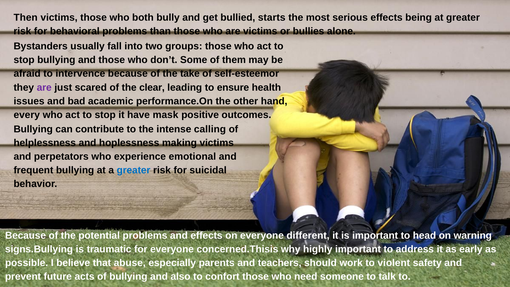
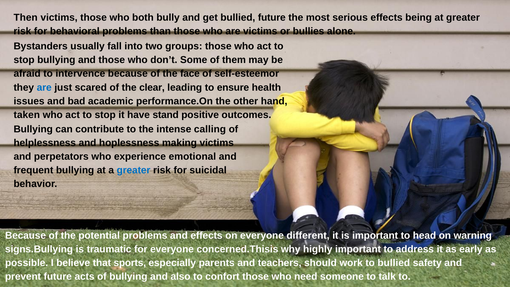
bullied starts: starts -> future (272, 18)
take: take -> face (190, 74)
are colour: purple -> blue (44, 87)
every: every -> taken (27, 115)
mask: mask -> stand (166, 115)
abuse: abuse -> sports (130, 263)
to violent: violent -> bullied (394, 263)
